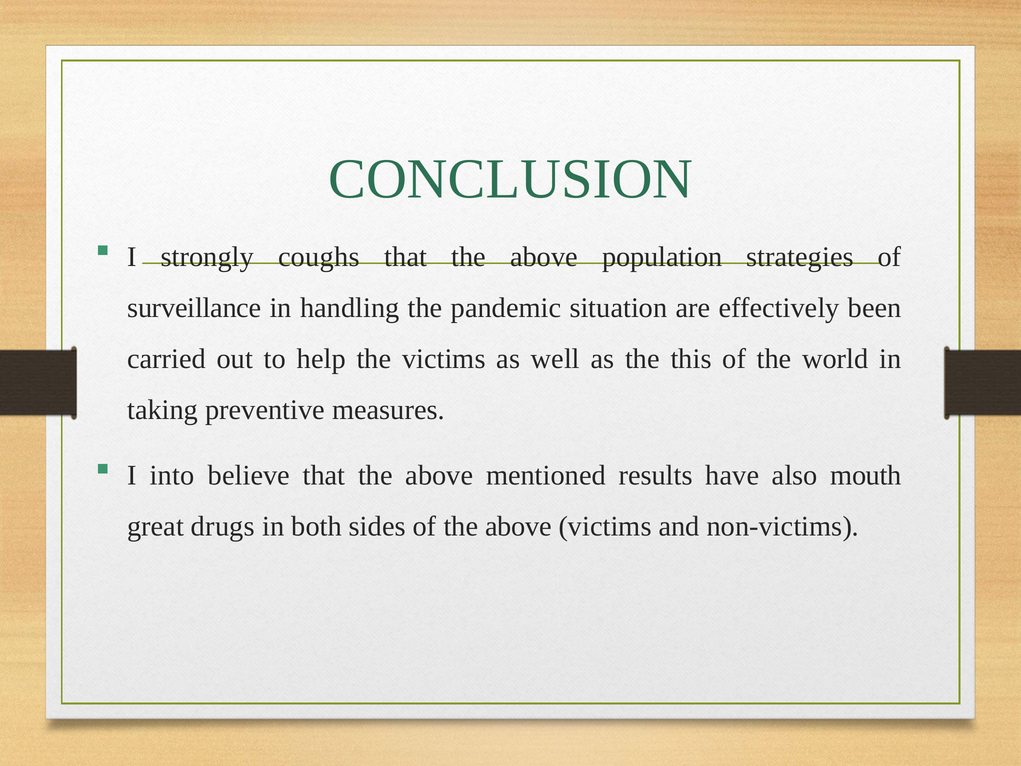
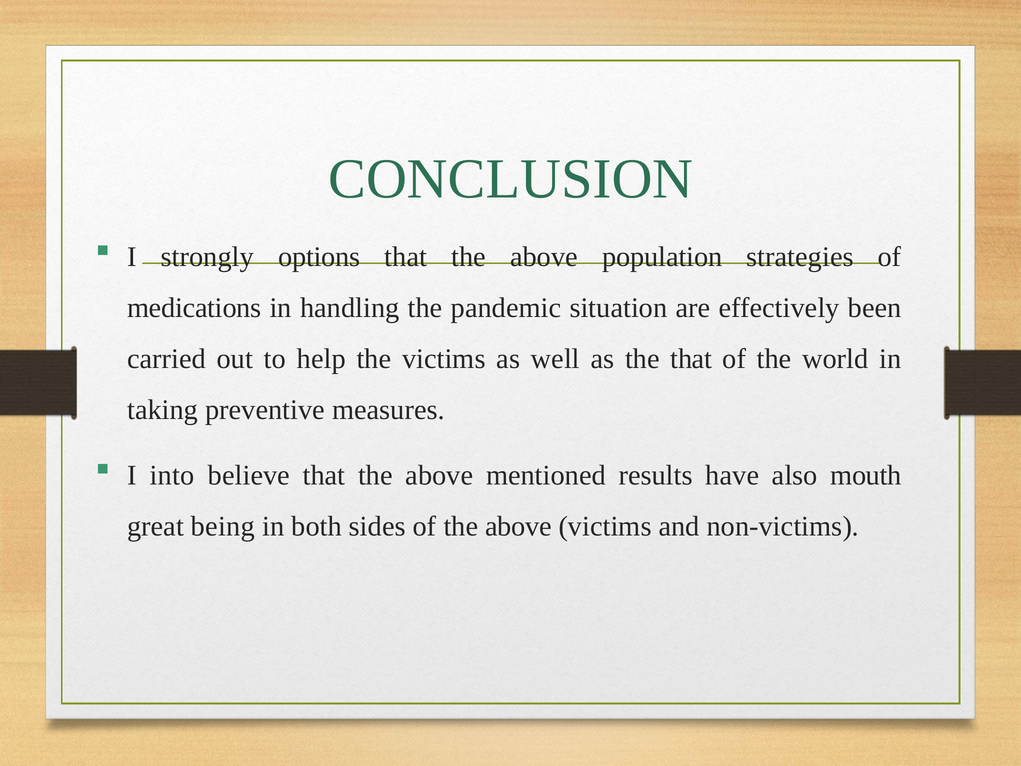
coughs: coughs -> options (319, 257)
surveillance: surveillance -> medications (194, 308)
the this: this -> that (691, 359)
drugs: drugs -> being (223, 526)
